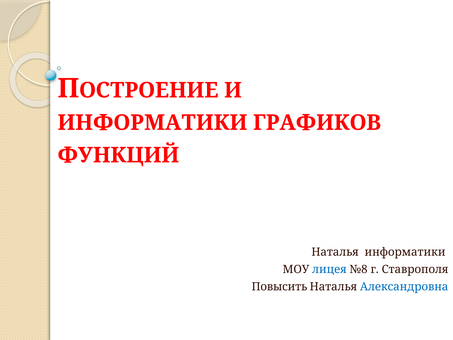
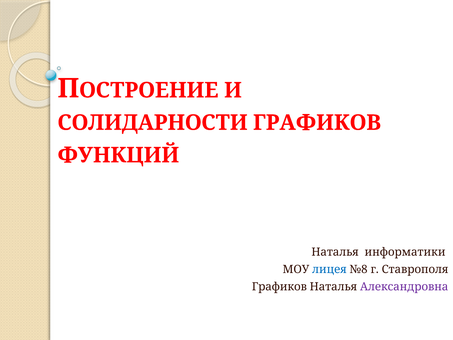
ИНФОРМАТИКИ: ИНФОРМАТИКИ -> СОЛИДАРНОСТИ (153, 123)
Повысить: Повысить -> Графиков (279, 287)
Александровна colour: blue -> purple (404, 287)
